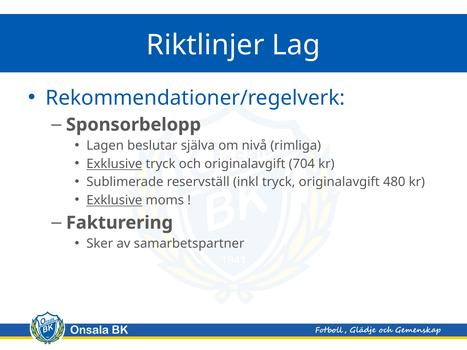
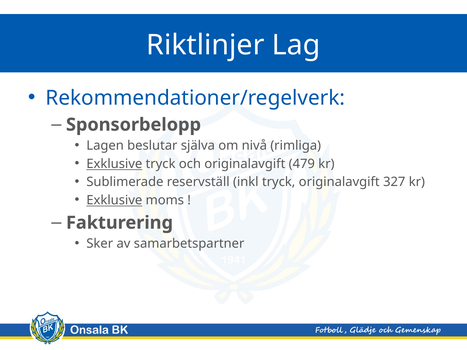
704: 704 -> 479 (302, 164)
480: 480 -> 327 (394, 182)
